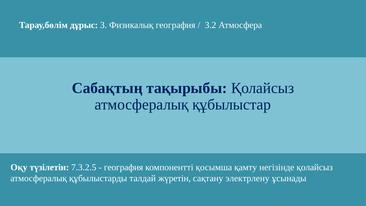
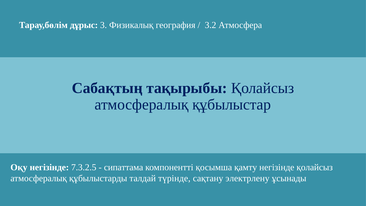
Оқу түзілетін: түзілетін -> негізінде (49, 167)
география: география -> сипаттама (124, 167)
жүретін: жүретін -> түрінде (174, 178)
